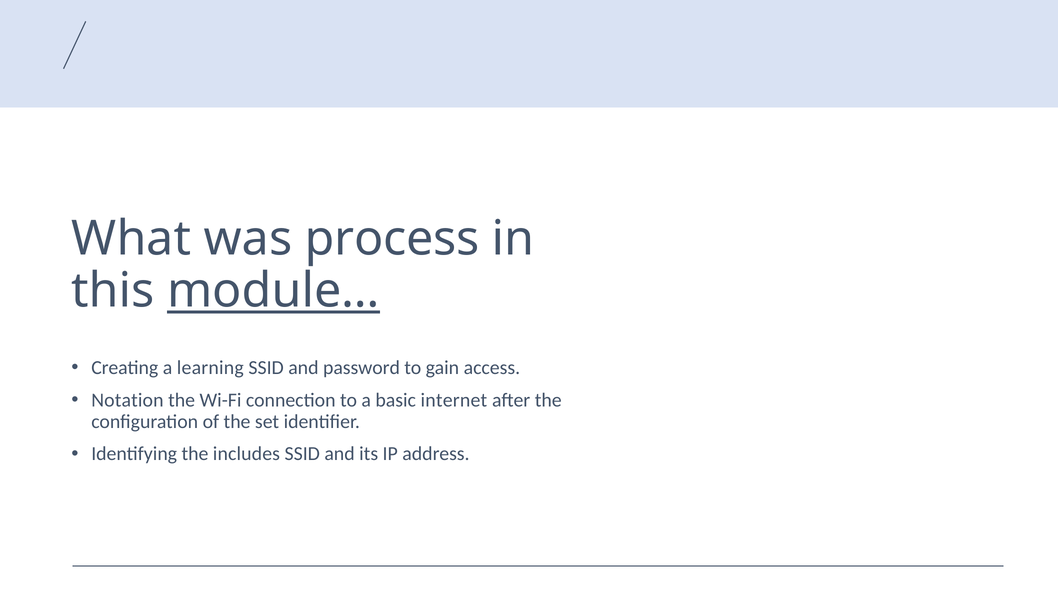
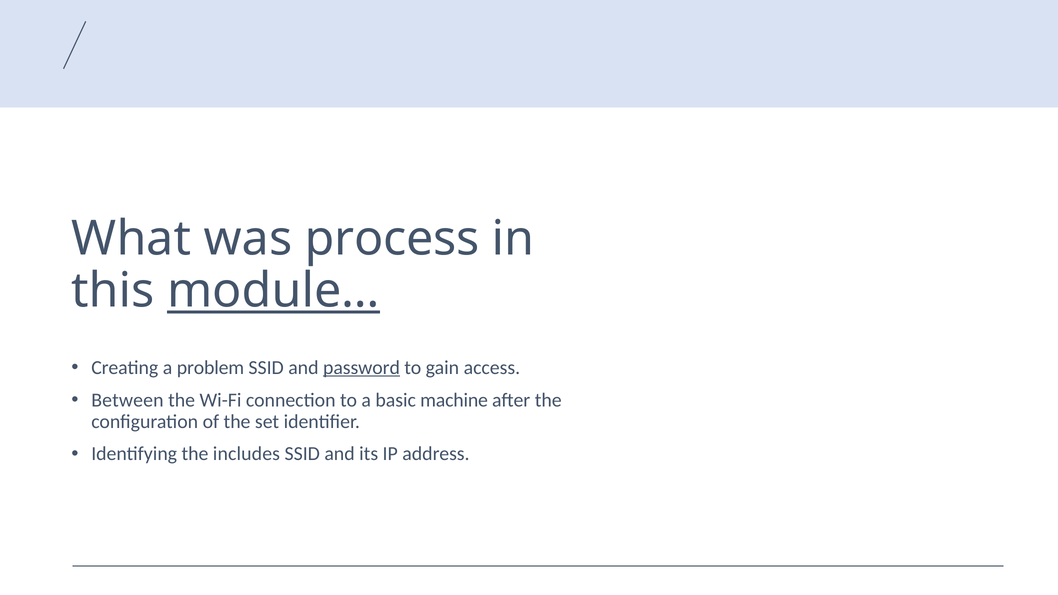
learning: learning -> problem (211, 368)
password underline: none -> present (362, 368)
Notation: Notation -> Between (127, 400)
internet: internet -> machine (454, 400)
